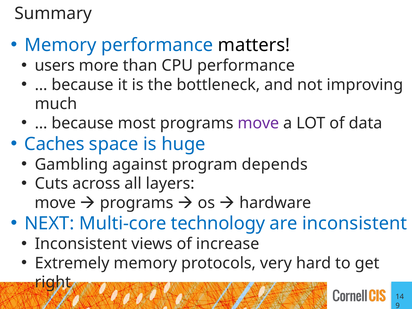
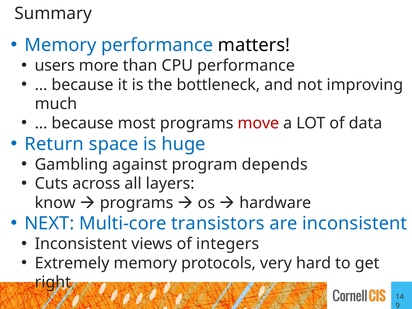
move colour: purple -> red (258, 123)
Caches: Caches -> Return (54, 144)
move: move -> know (55, 203)
technology: technology -> transistors (218, 224)
increase: increase -> integers (228, 244)
